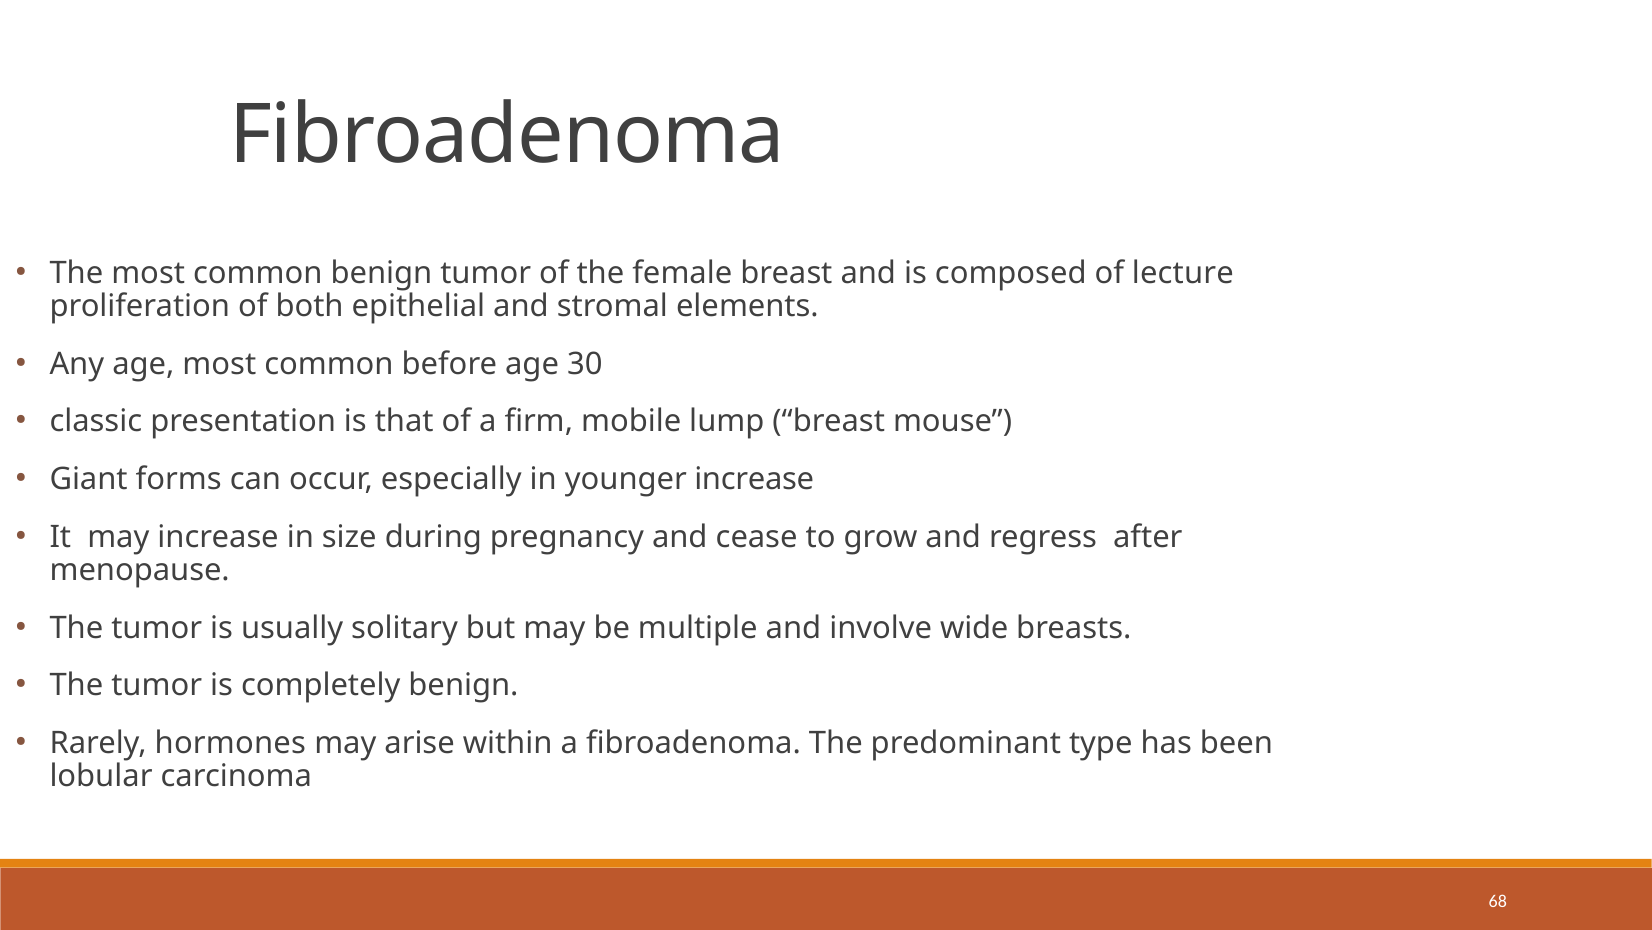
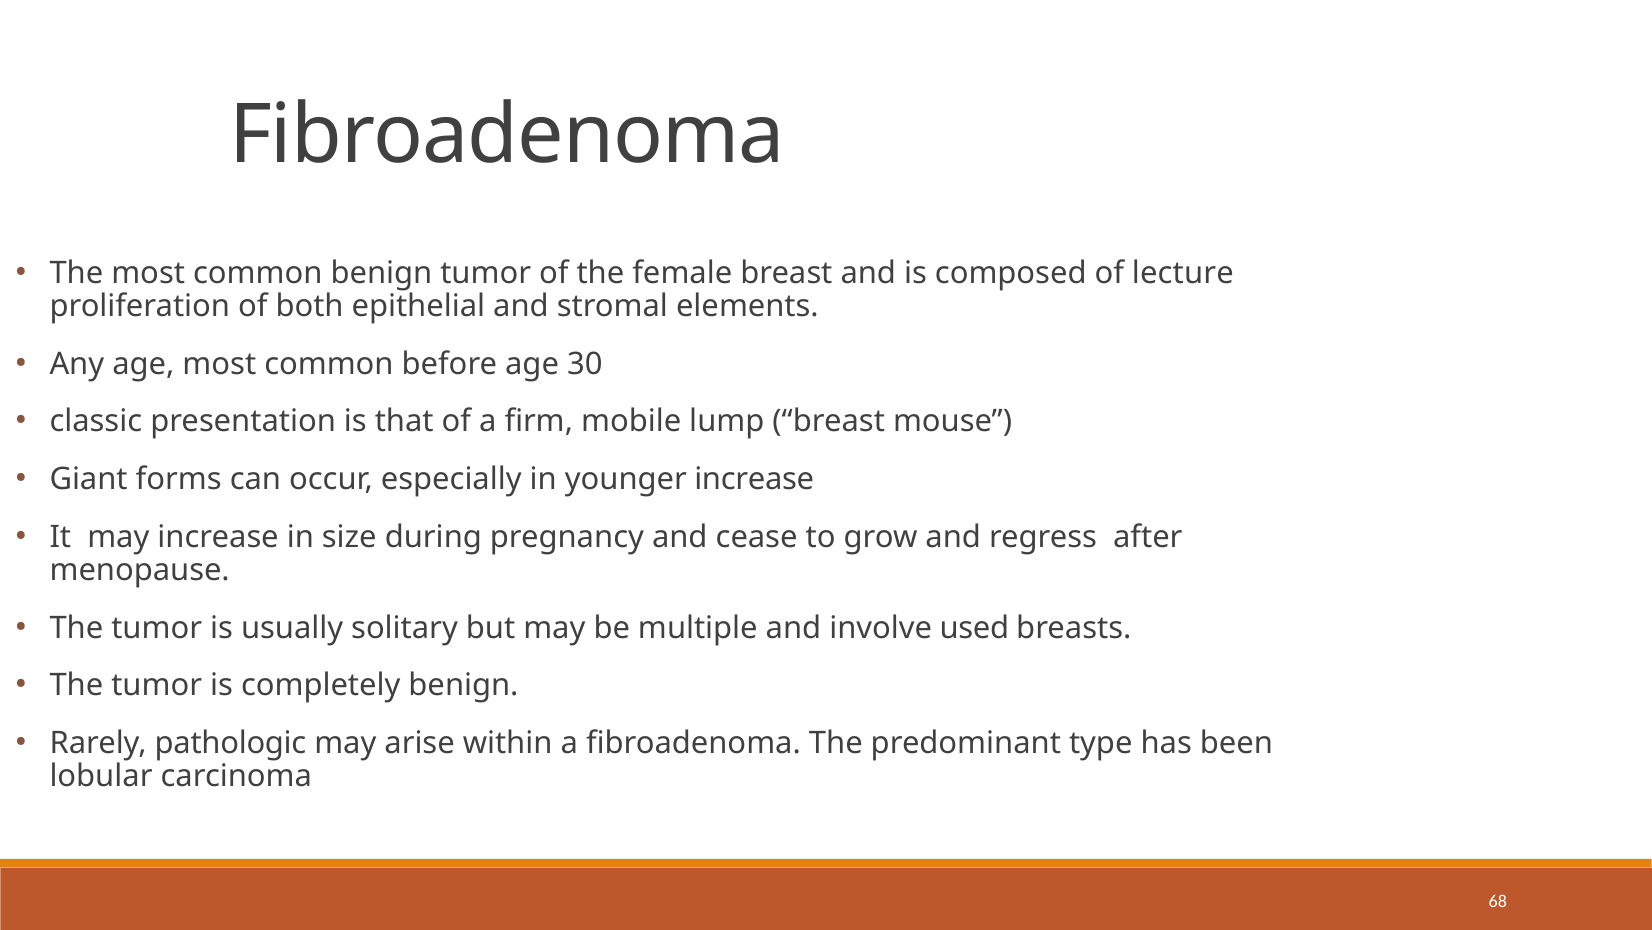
wide: wide -> used (974, 628)
hormones: hormones -> pathologic (231, 743)
